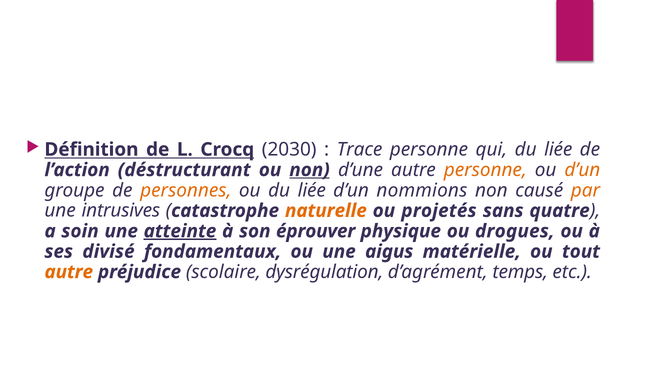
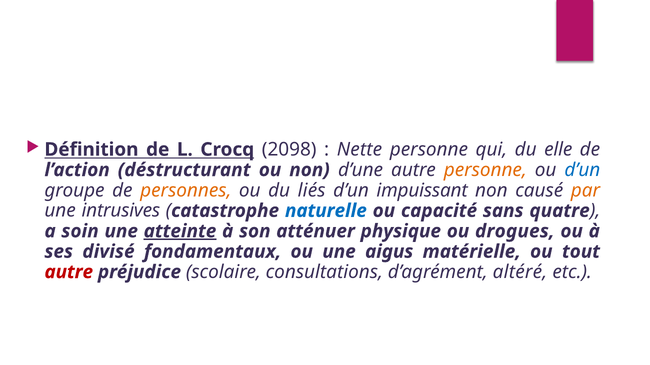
2030: 2030 -> 2098 (289, 150)
Trace: Trace -> Nette (359, 150)
qui du liée: liée -> elle (558, 150)
non underline: present -> none (310, 170)
d’un colour: orange -> blue (582, 170)
ou du liée: liée -> liés (312, 191)
nommions: nommions -> impuissant (422, 191)
naturelle colour: orange -> blue (326, 211)
projetés: projetés -> capacité (439, 211)
éprouver: éprouver -> atténuer (316, 232)
autre colour: orange -> red (69, 272)
dysrégulation: dysrégulation -> consultations (324, 272)
temps: temps -> altéré (520, 272)
